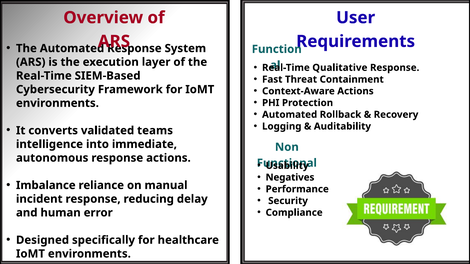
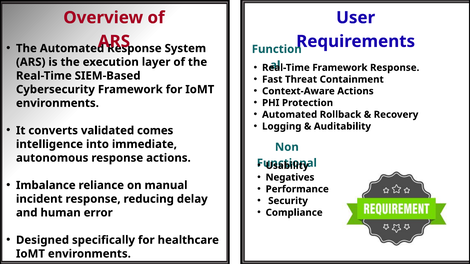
Qualitative: Qualitative -> Framework (340, 68)
teams: teams -> comes (155, 131)
